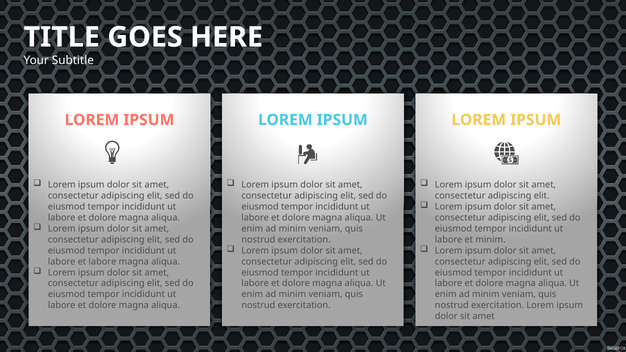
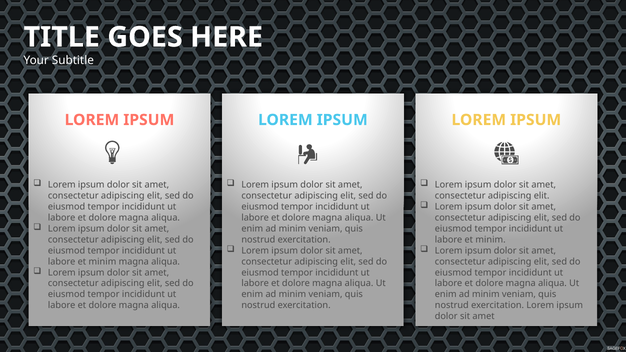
labore: labore -> minim (102, 262)
